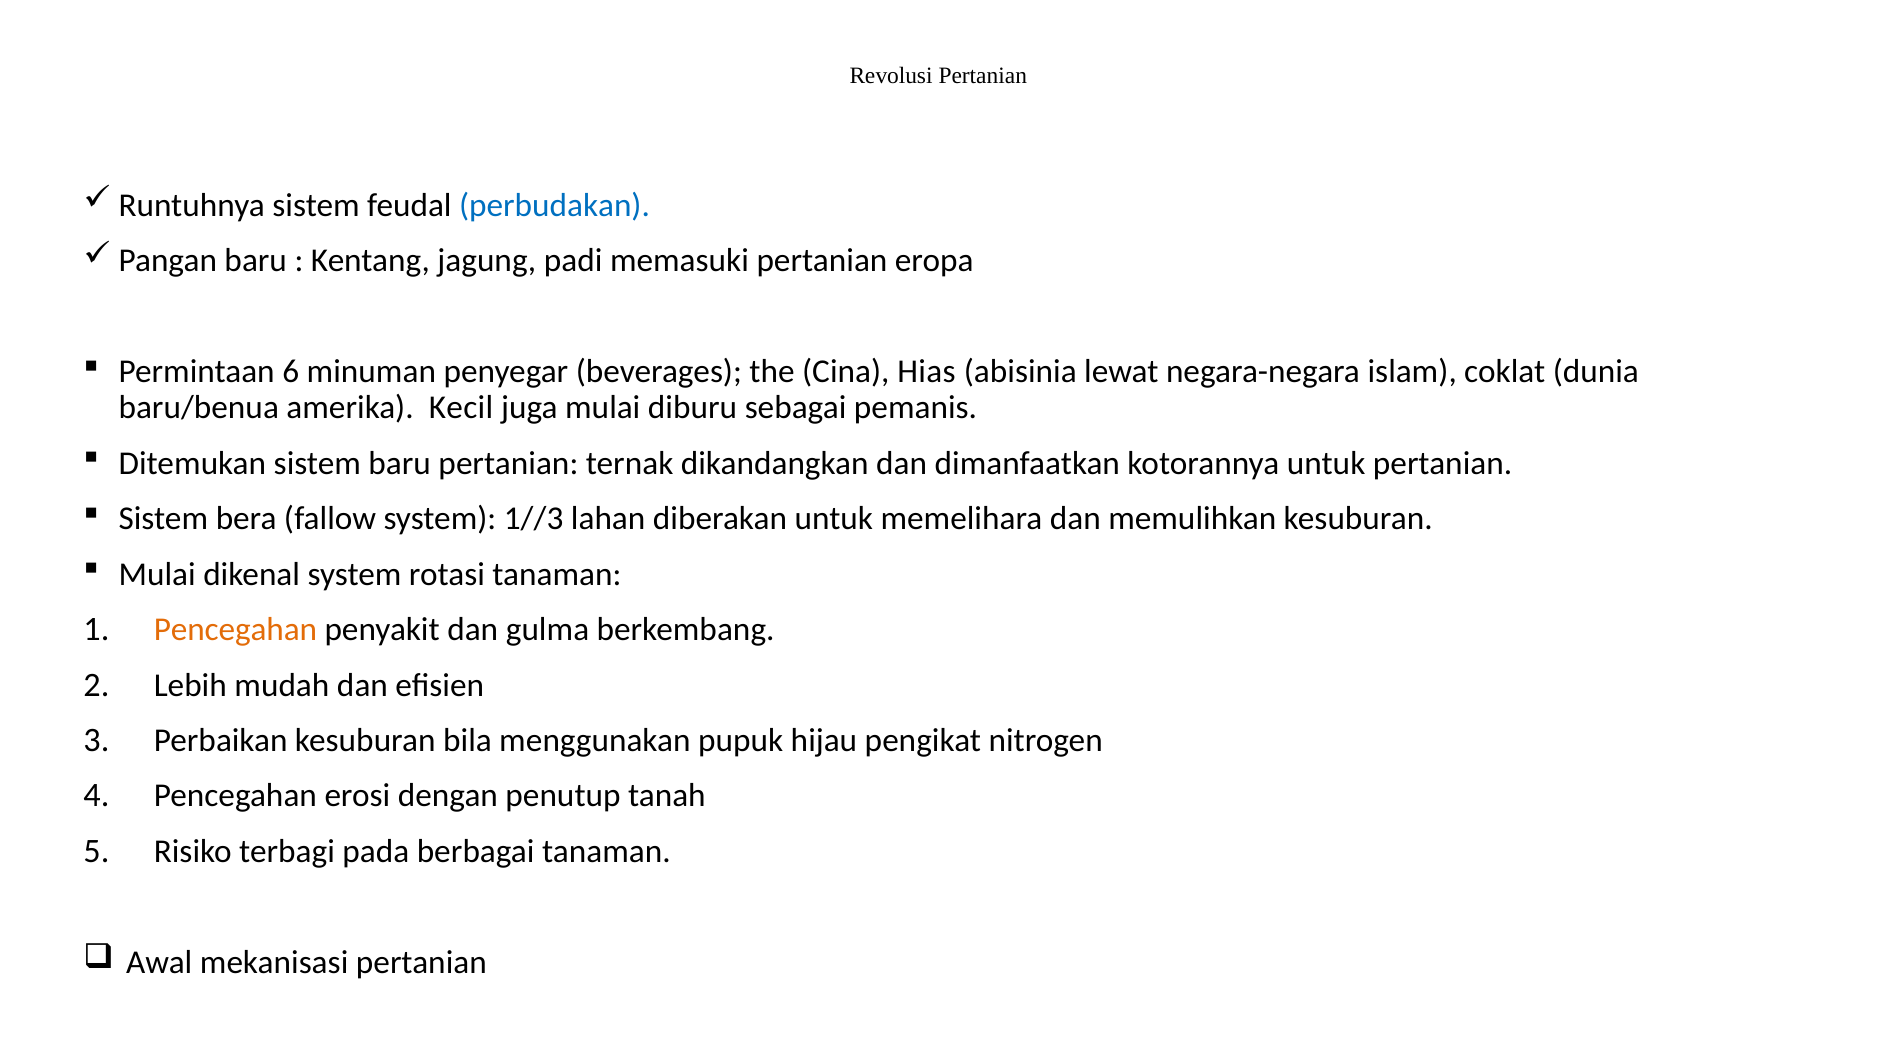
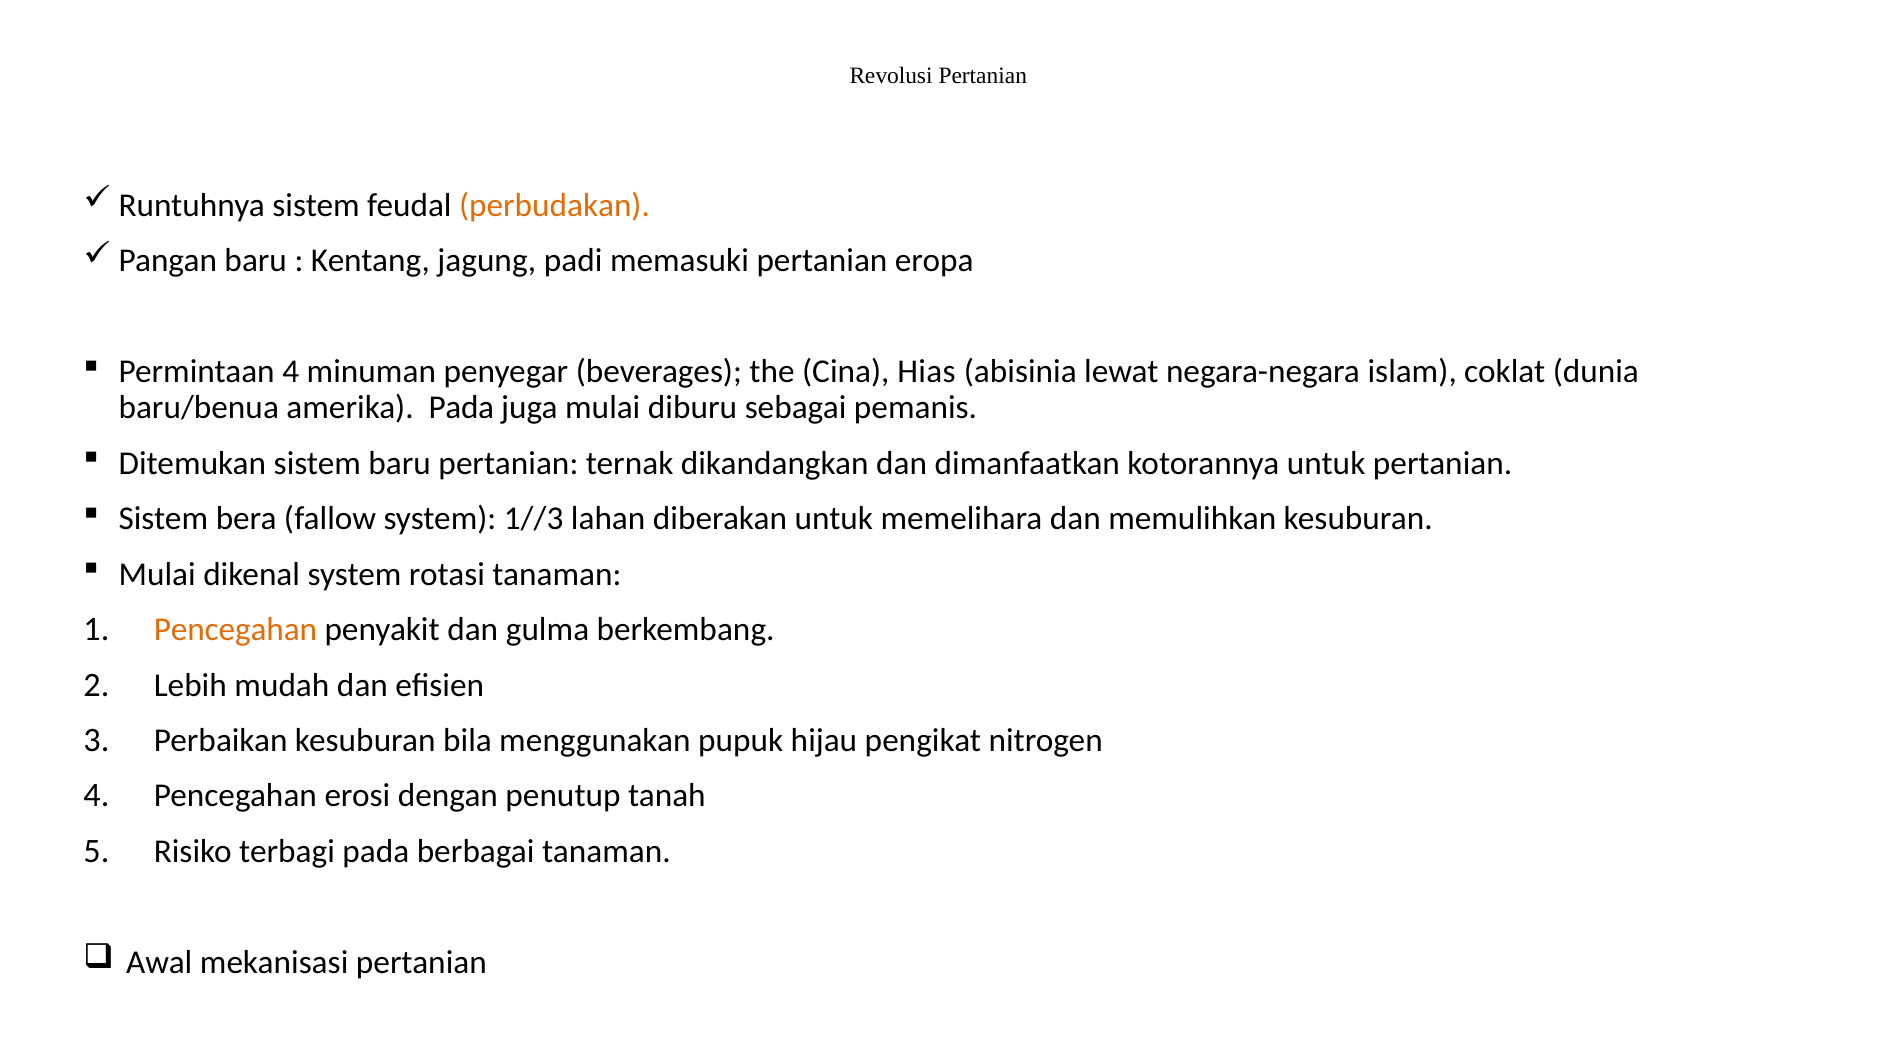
perbudakan colour: blue -> orange (555, 205)
Permintaan 6: 6 -> 4 (291, 372)
amerika Kecil: Kecil -> Pada (461, 408)
